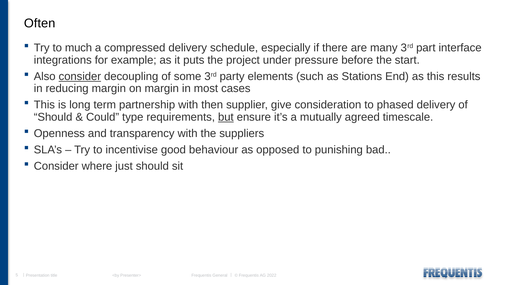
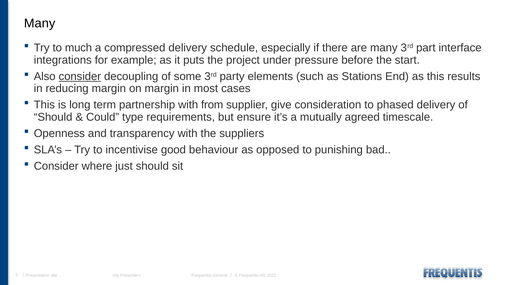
Often: Often -> Many (40, 23)
then: then -> from (212, 105)
but underline: present -> none (226, 117)
